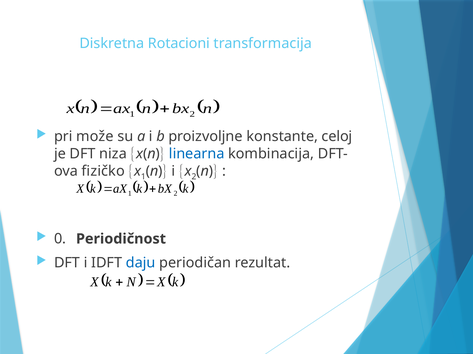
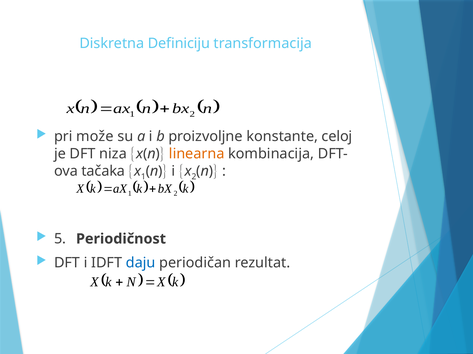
Rotacioni: Rotacioni -> Definiciju (179, 44)
linearna colour: blue -> orange (197, 154)
fizičko: fizičko -> tačaka (103, 171)
0: 0 -> 5 (60, 239)
